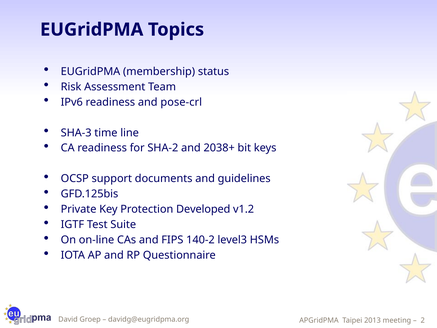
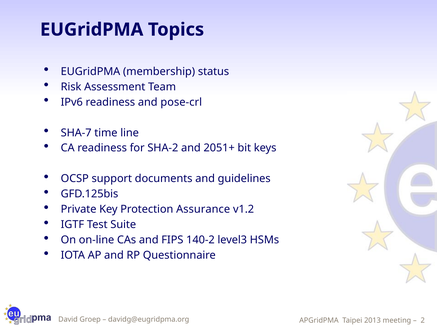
SHA-3: SHA-3 -> SHA-7 (76, 133)
2038+: 2038+ -> 2051+ (219, 148)
Developed: Developed -> Assurance (203, 209)
